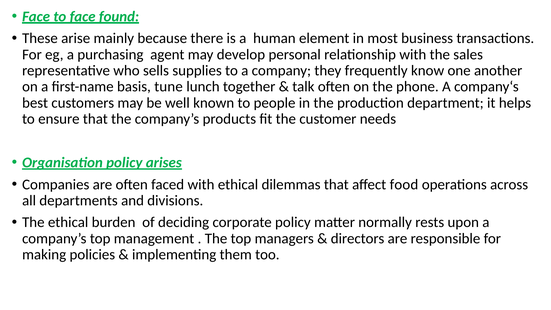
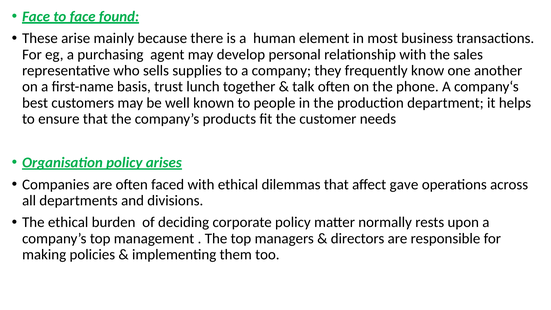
tune: tune -> trust (169, 87)
food: food -> gave (404, 184)
